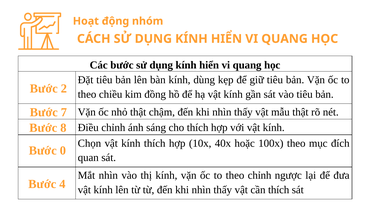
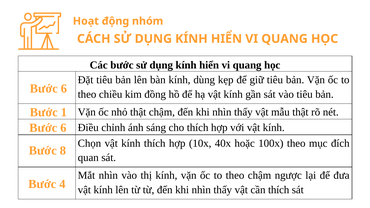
2: 2 -> 6 (64, 89)
7: 7 -> 1 (64, 112)
8: 8 -> 6 (63, 128)
0: 0 -> 8 (63, 151)
theo chỉnh: chỉnh -> chậm (260, 176)
